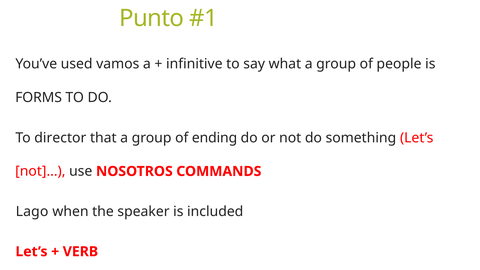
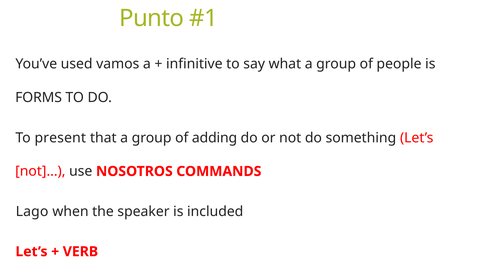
director: director -> present (60, 138)
ending: ending -> adding (215, 138)
